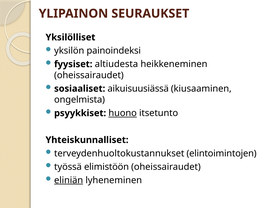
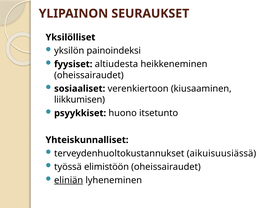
aikuisuusiässä: aikuisuusiässä -> verenkiertoon (138, 89)
ongelmista: ongelmista -> liikkumisen (80, 100)
huono underline: present -> none (123, 113)
elintoimintojen: elintoimintojen -> aikuisuusiässä (221, 153)
